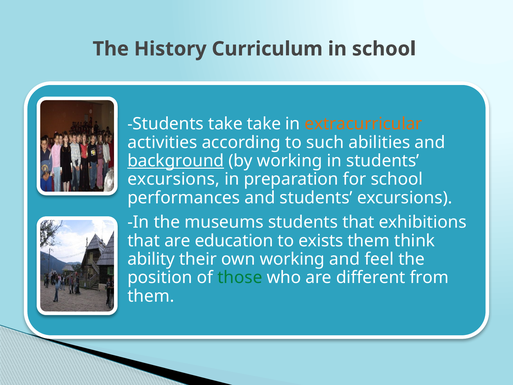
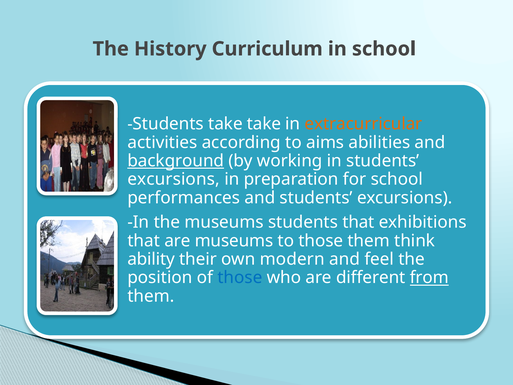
such: such -> aims (325, 142)
are education: education -> museums (234, 241)
to exists: exists -> those (321, 241)
own working: working -> modern (292, 259)
those colour: green -> blue (240, 277)
from underline: none -> present (429, 277)
